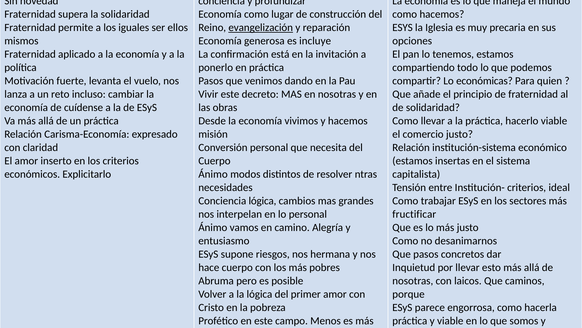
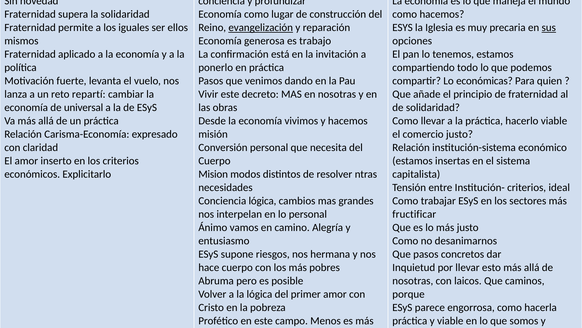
sus underline: none -> present (549, 27)
incluye: incluye -> trabajo (315, 41)
incluso: incluso -> repartí (89, 94)
cuídense: cuídense -> universal (84, 107)
Ánimo: Ánimo -> Mision (213, 174)
